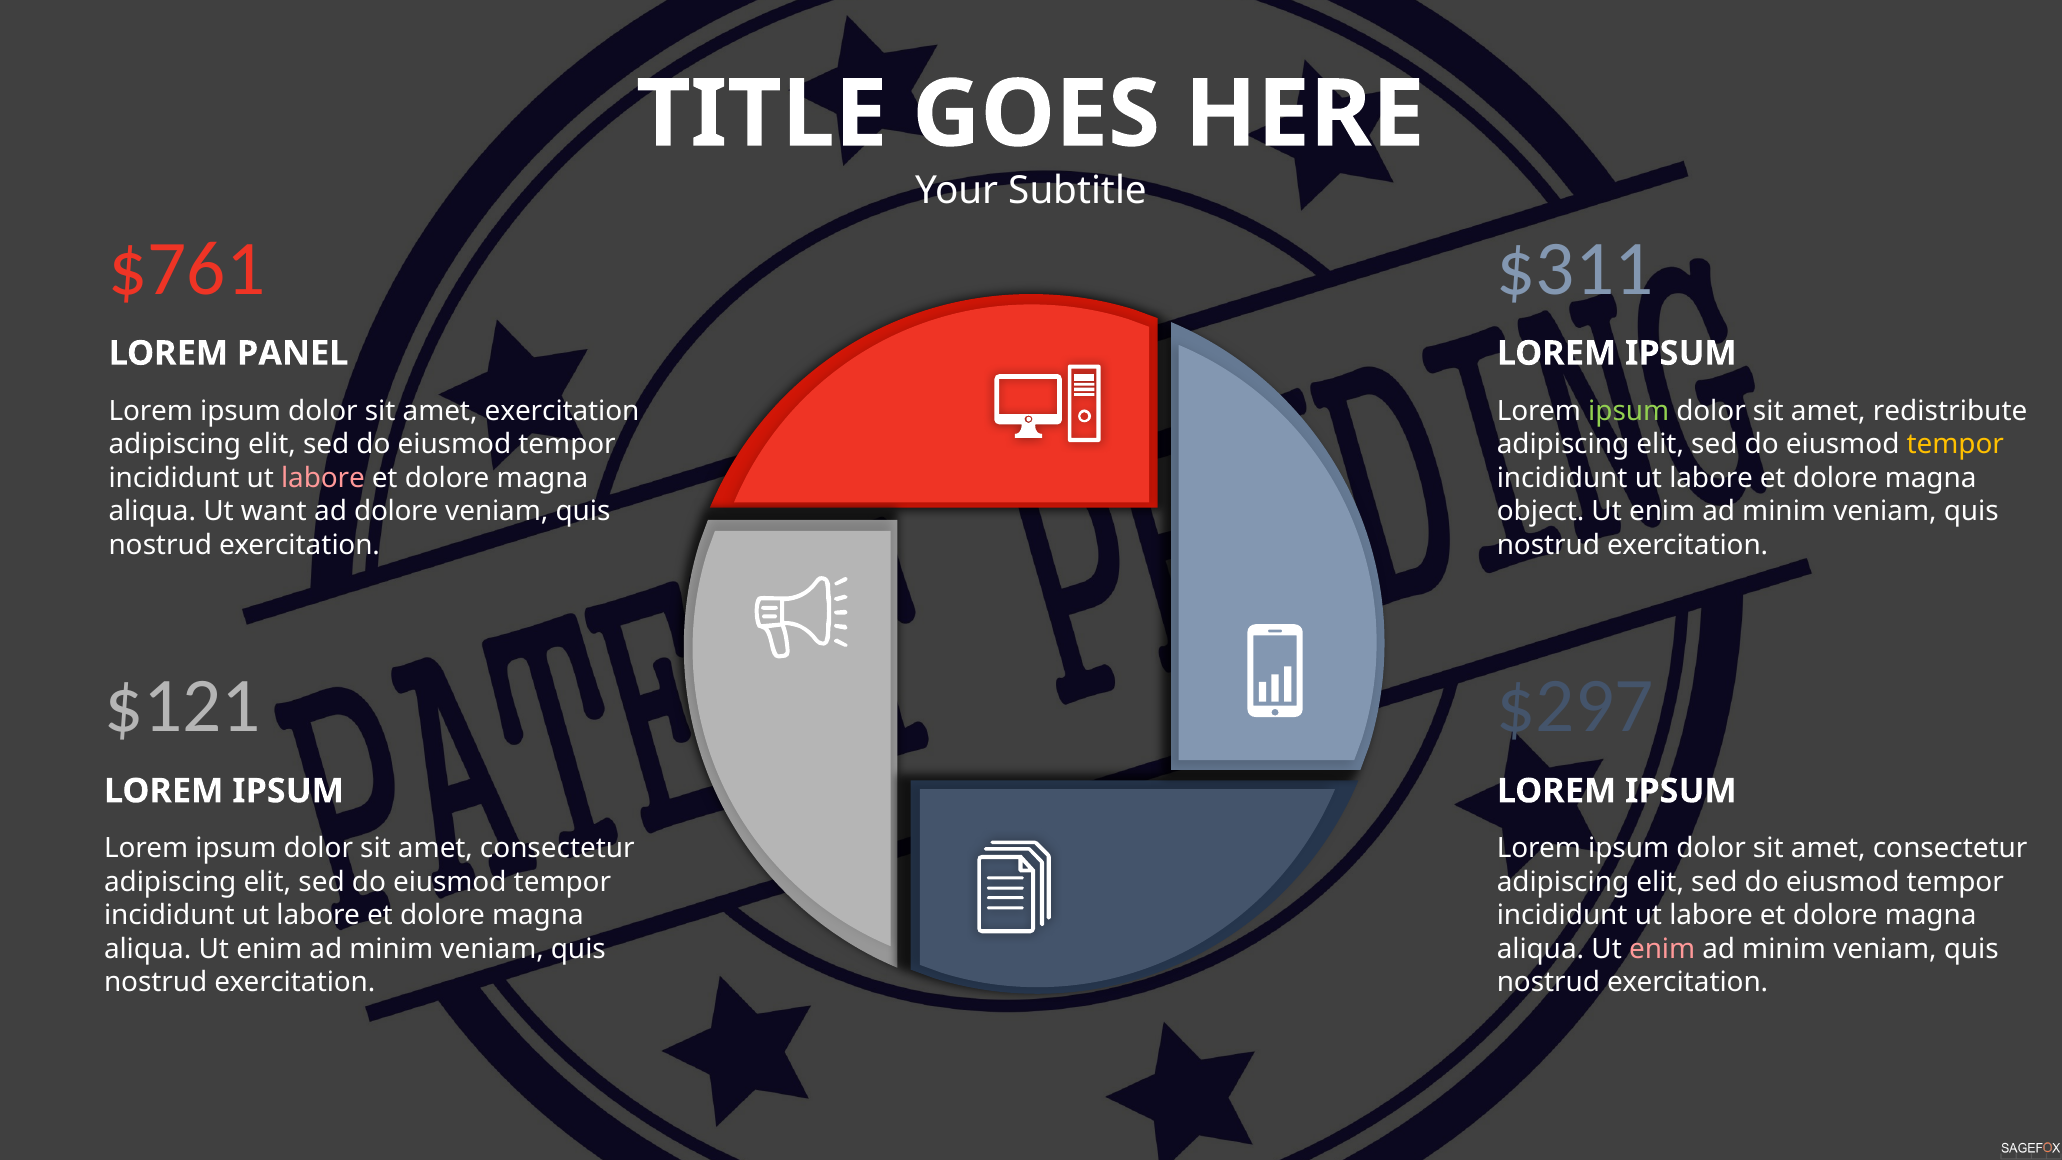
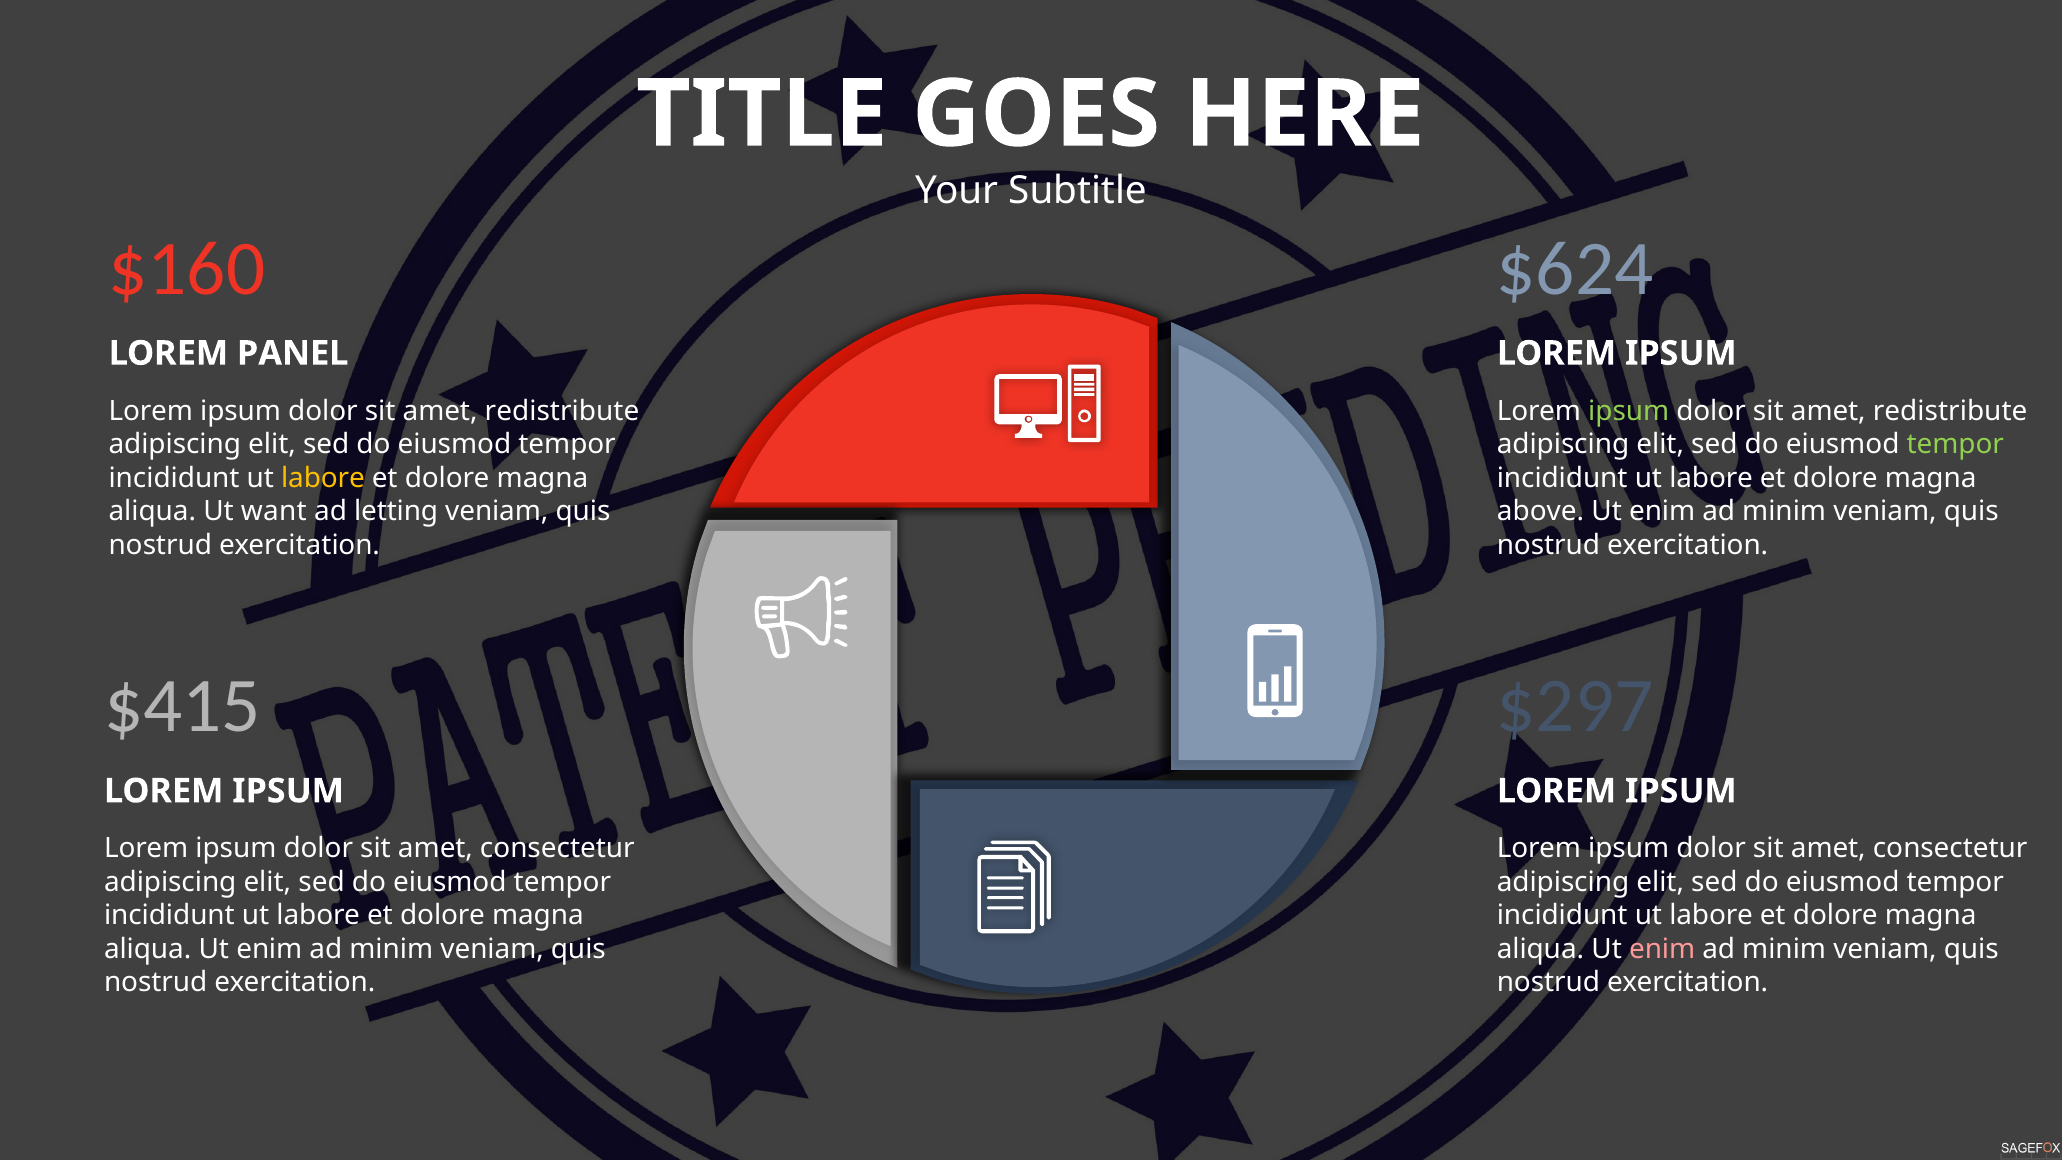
$761: $761 -> $160 (187, 269)
$311: $311 -> $624 (1575, 269)
exercitation: exercitation -> redistribute (562, 411)
tempor colour: yellow -> light green (1955, 444)
labore colour: pink -> yellow (323, 478)
ad dolore: dolore -> letting (396, 512)
object: object -> above (1541, 512)
$121: $121 -> $415 (182, 706)
